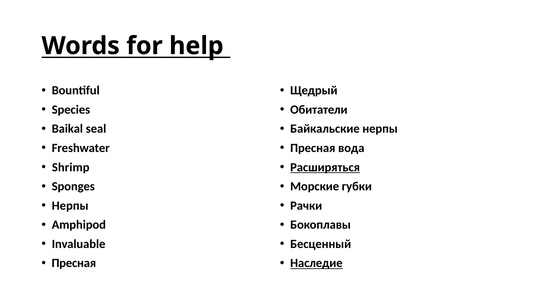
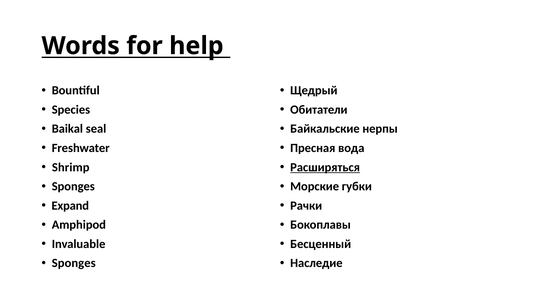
Нерпы: Нерпы -> Expand (70, 205)
Пресная: Пресная -> Sponges (74, 263)
Наследие underline: present -> none (316, 263)
